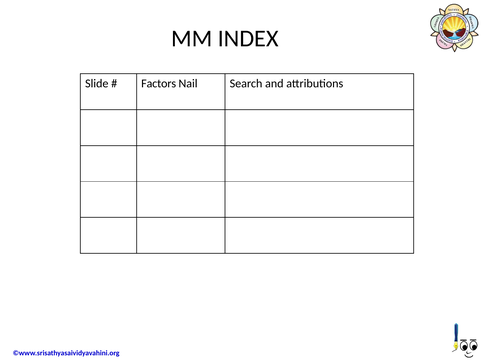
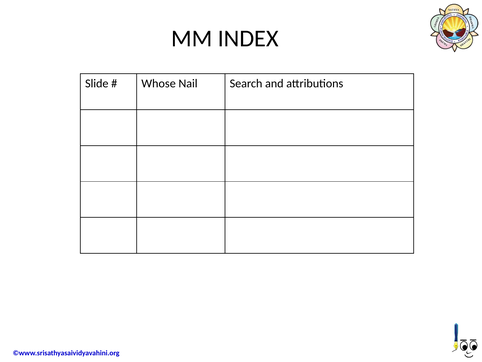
Factors: Factors -> Whose (159, 84)
